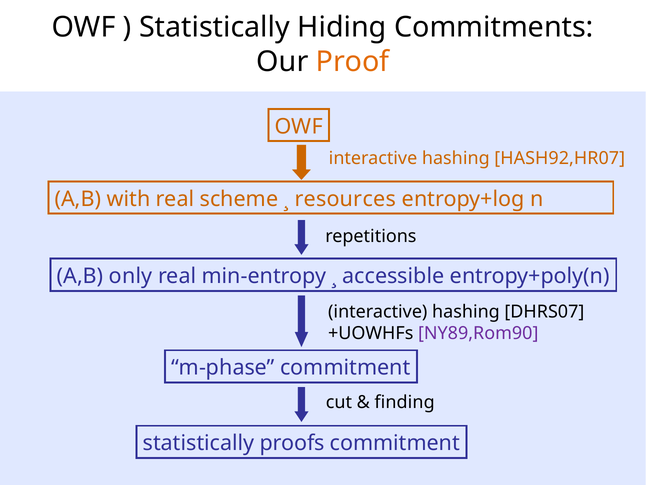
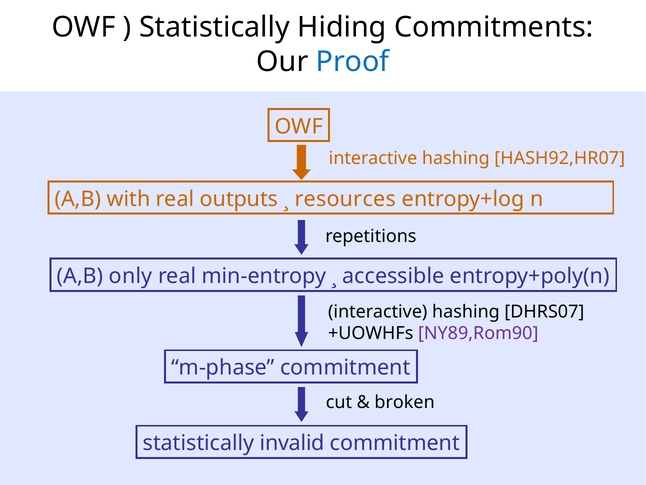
Proof colour: orange -> blue (353, 62)
scheme: scheme -> outputs (239, 199)
finding: finding -> broken (405, 402)
proofs: proofs -> invalid (292, 443)
